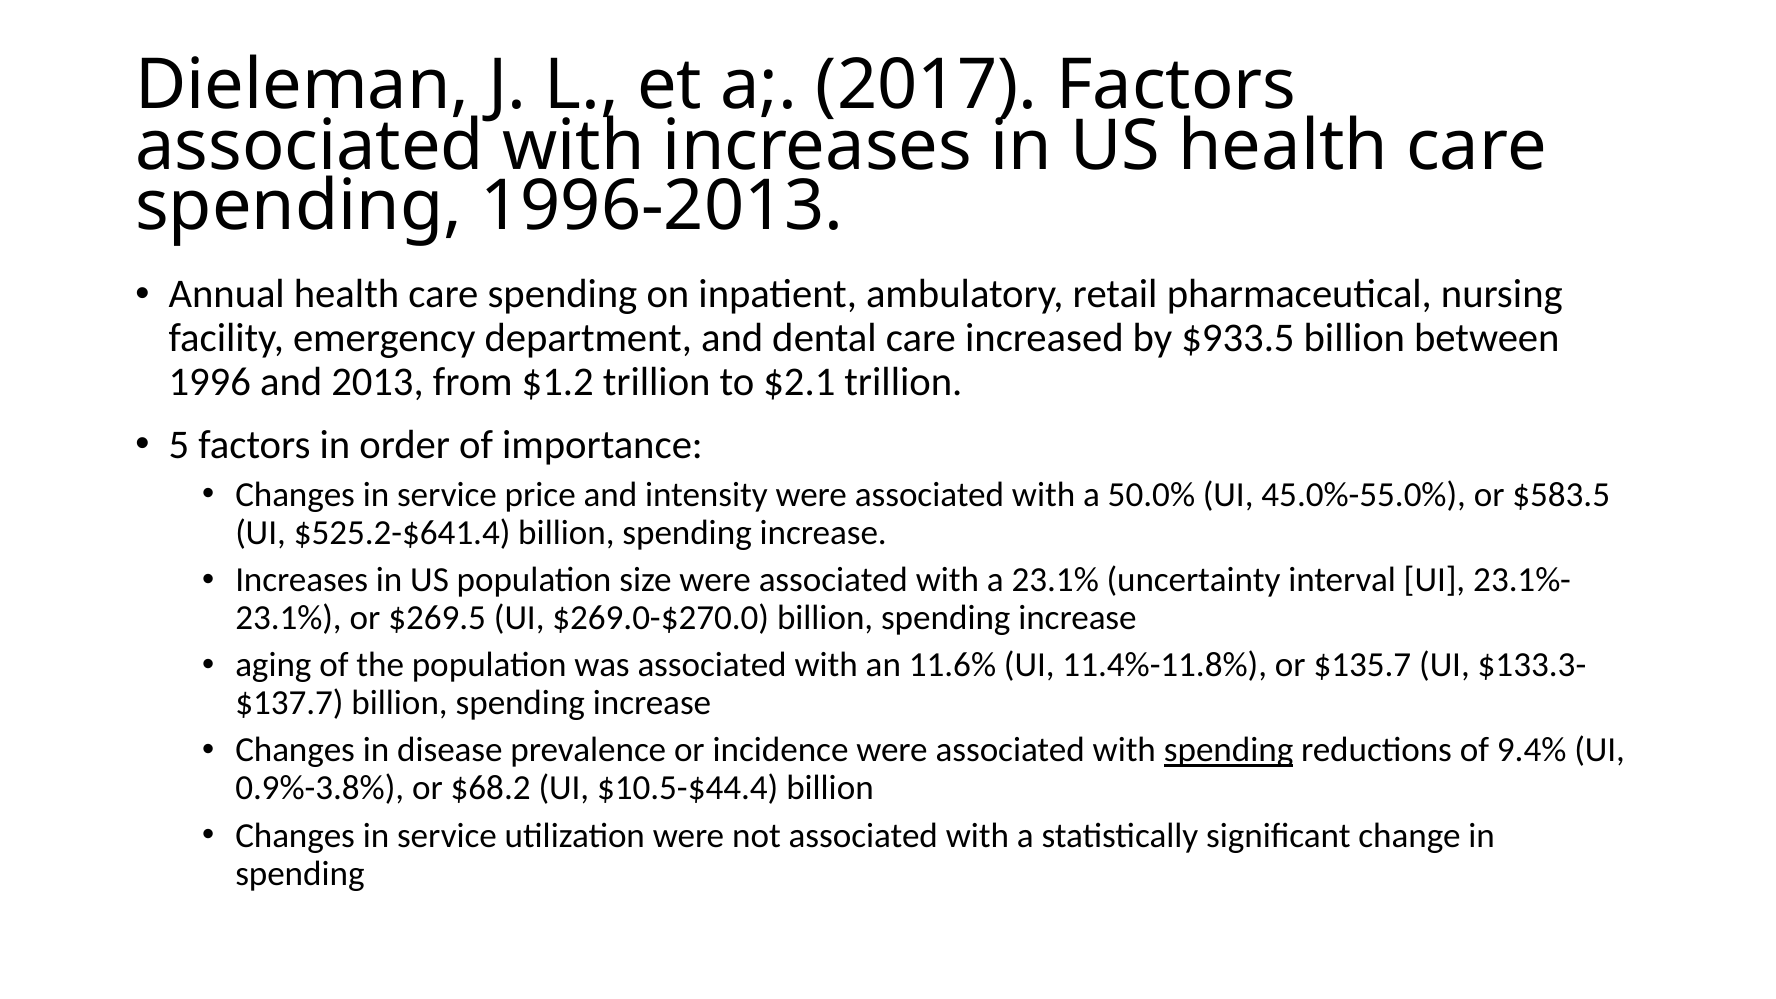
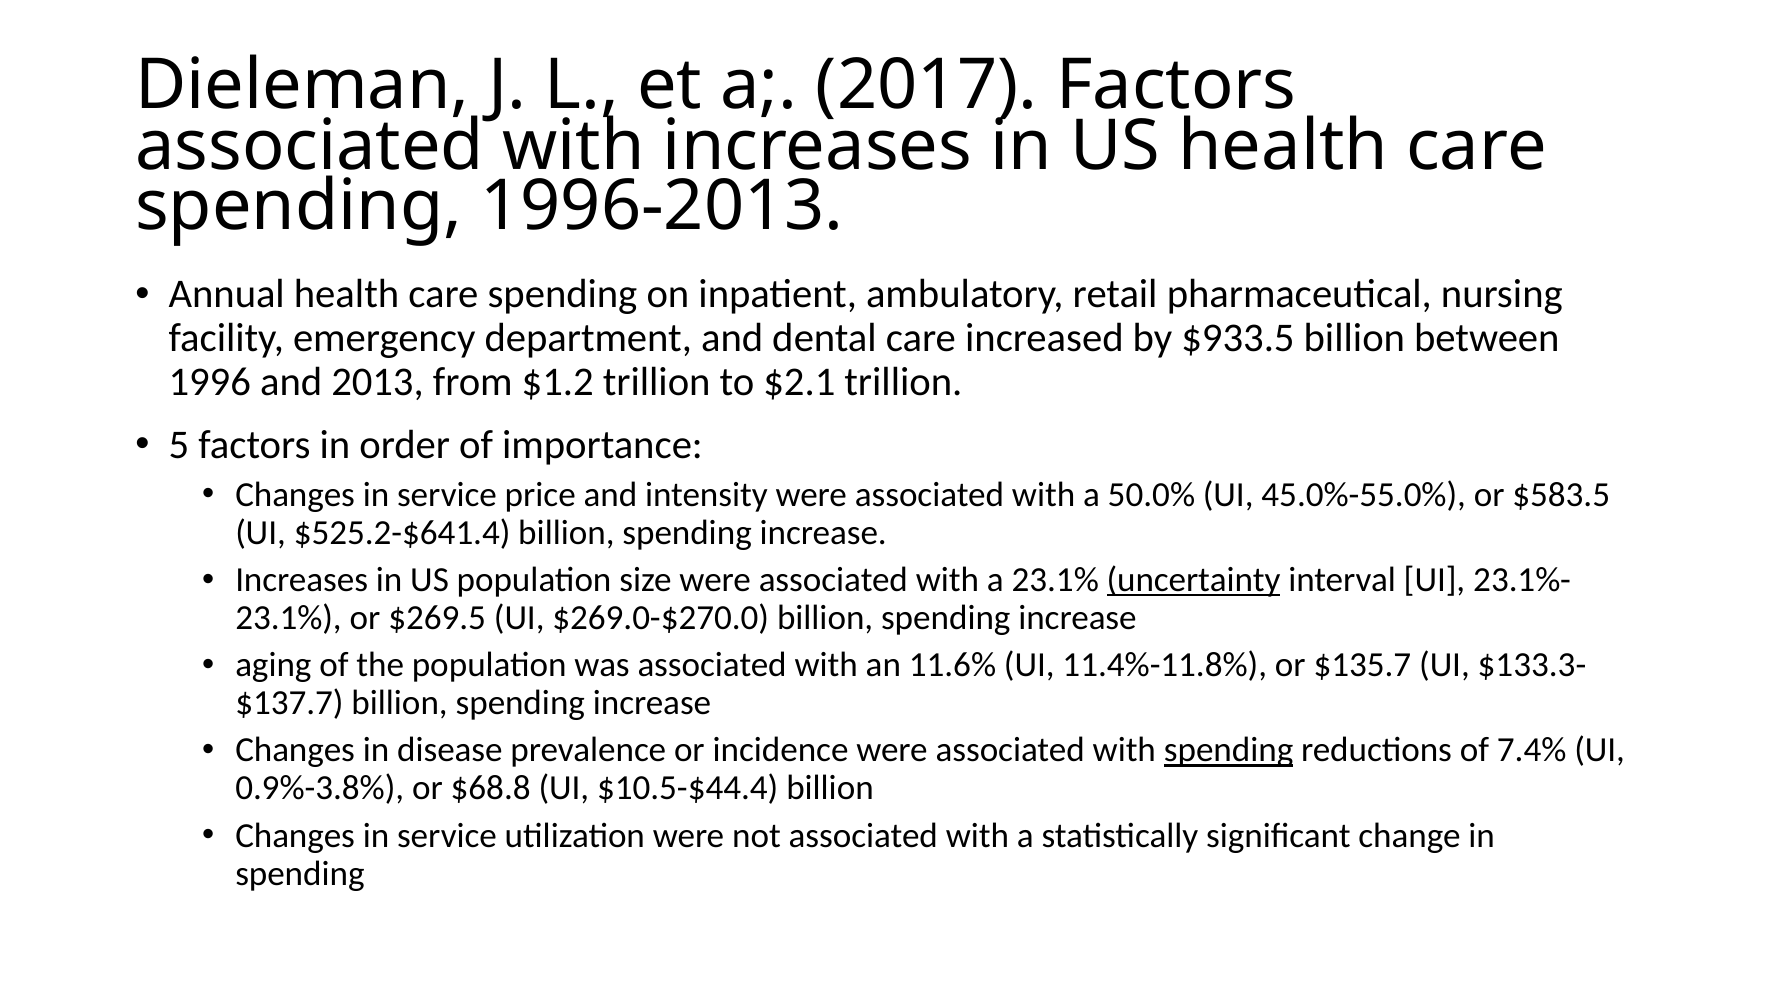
uncertainty underline: none -> present (1194, 580)
9.4%: 9.4% -> 7.4% (1532, 750)
$68.2: $68.2 -> $68.8 (491, 788)
